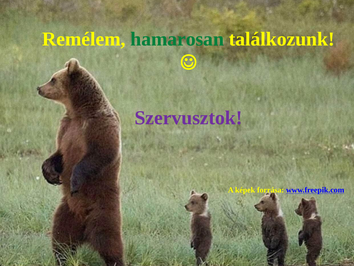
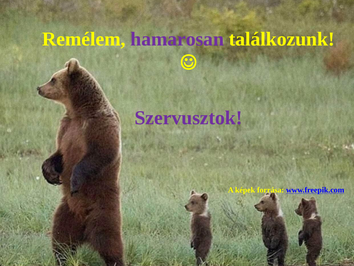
hamarosan colour: green -> purple (177, 39)
